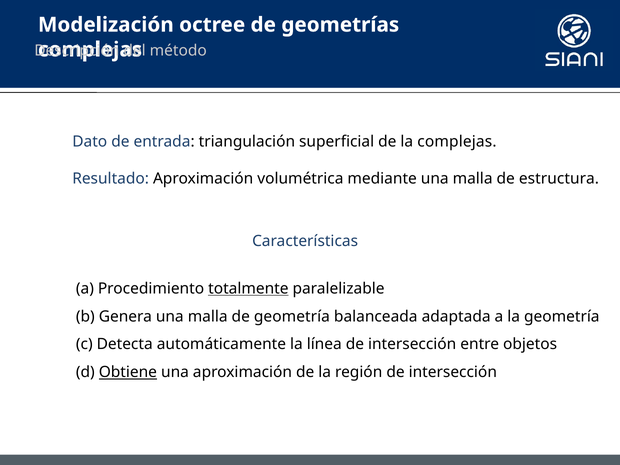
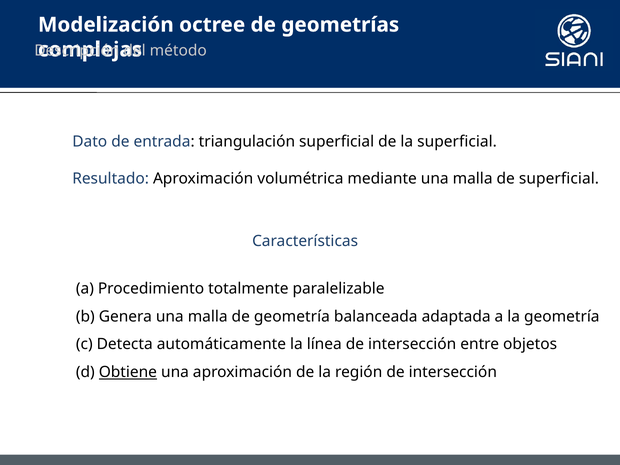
la complejas: complejas -> superficial (457, 142)
de estructura: estructura -> superficial (559, 179)
totalmente underline: present -> none (248, 289)
